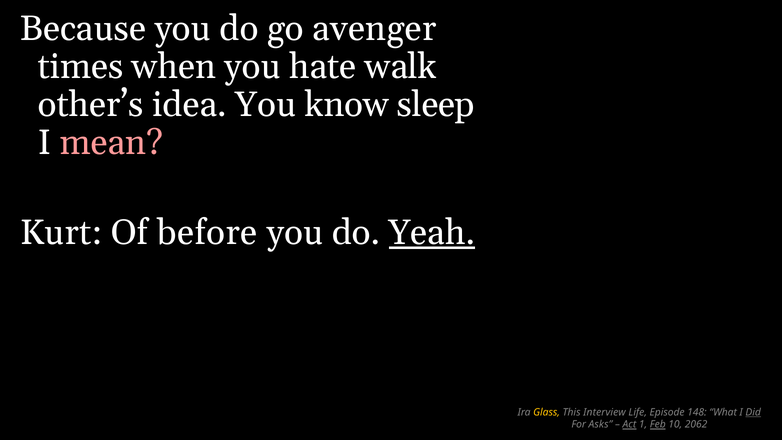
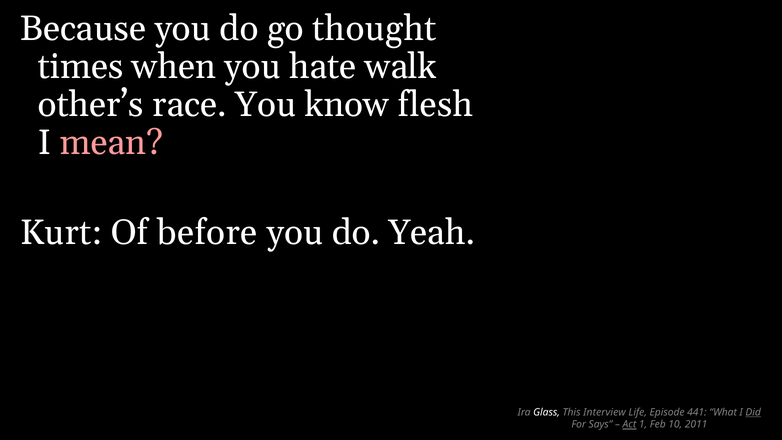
avenger: avenger -> thought (374, 28)
idea: idea -> race (190, 104)
sleep: sleep -> flesh (436, 104)
Yeah underline: present -> none (432, 233)
Glass colour: yellow -> white (547, 412)
148: 148 -> 441 (697, 412)
Asks: Asks -> Says (601, 424)
Feb underline: present -> none (658, 424)
2062: 2062 -> 2011 (696, 424)
